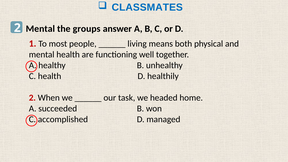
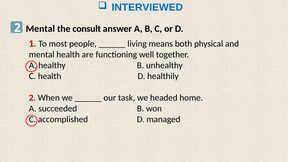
CLASSMATES: CLASSMATES -> INTERVIEWED (147, 7)
groups: groups -> consult (87, 29)
